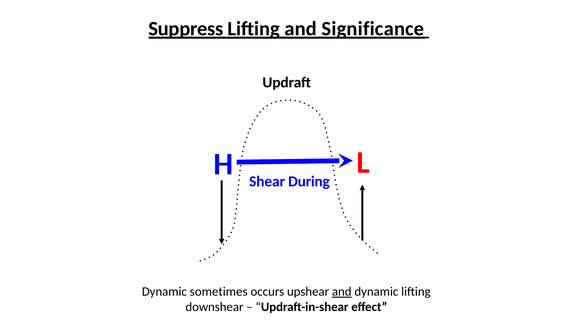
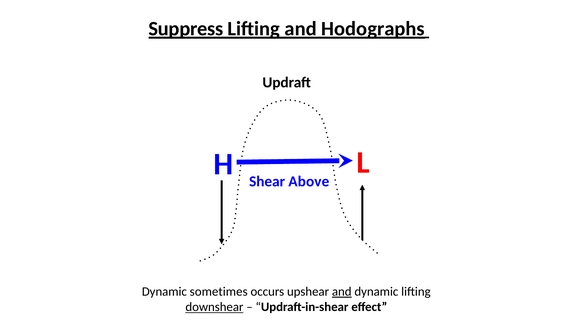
Significance: Significance -> Hodographs (373, 29)
During: During -> Above (309, 181)
downshear underline: none -> present (214, 307)
